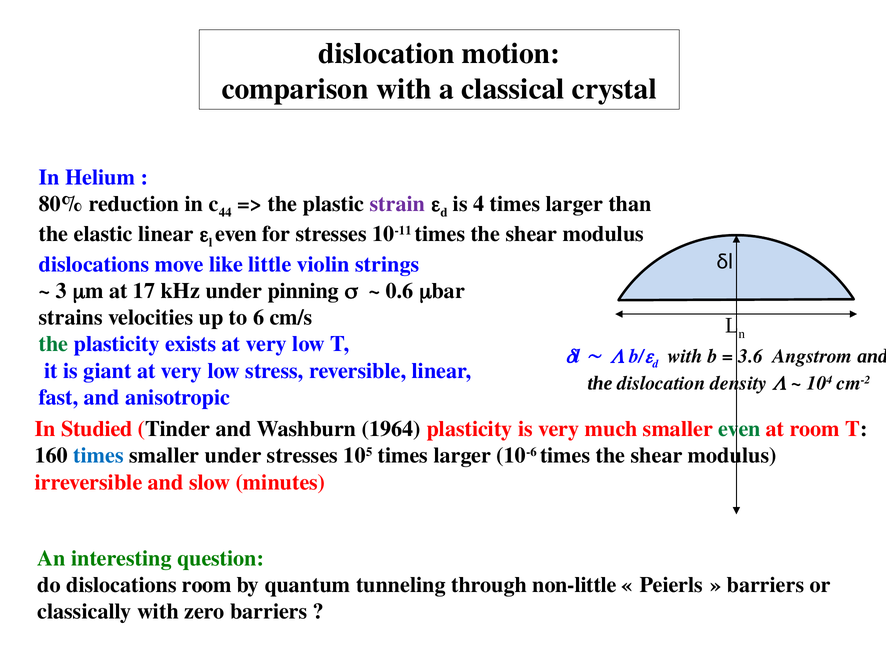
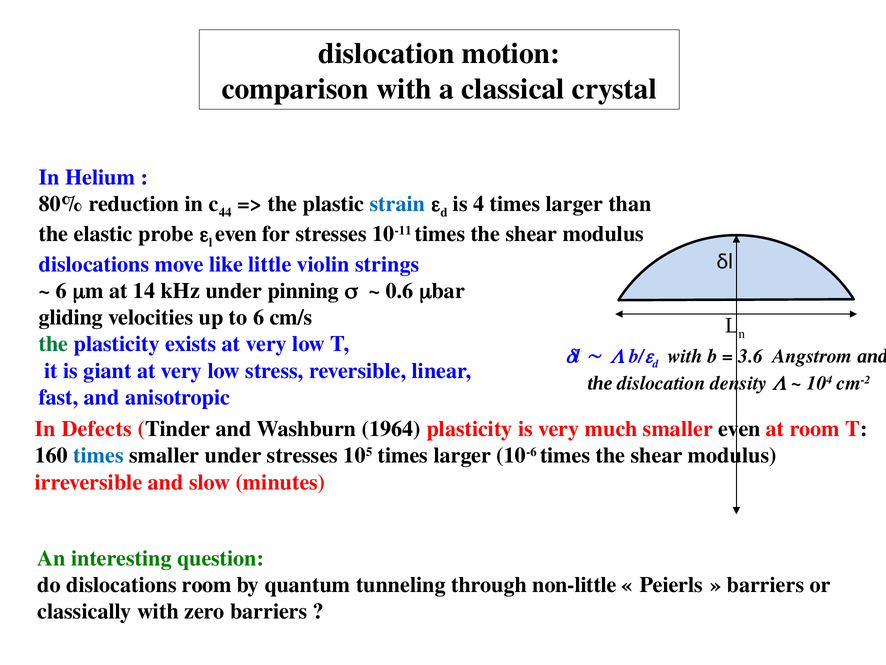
strain colour: purple -> blue (397, 204)
elastic linear: linear -> probe (166, 234)
3: 3 -> 6 (61, 291)
17: 17 -> 14 (144, 291)
strains: strains -> gliding (71, 317)
Studied: Studied -> Defects (97, 429)
even colour: green -> black (739, 429)
